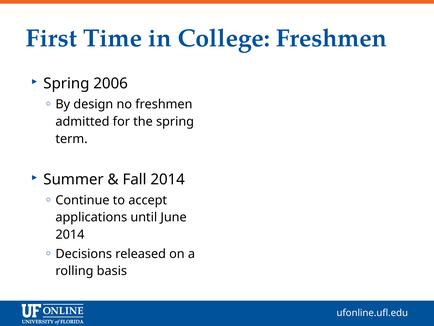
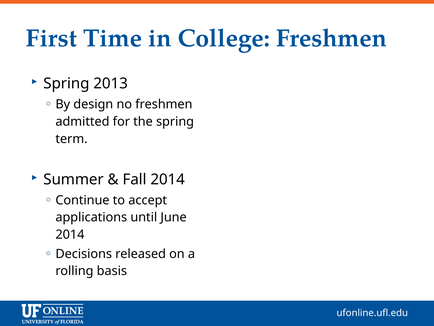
2006: 2006 -> 2013 (111, 84)
